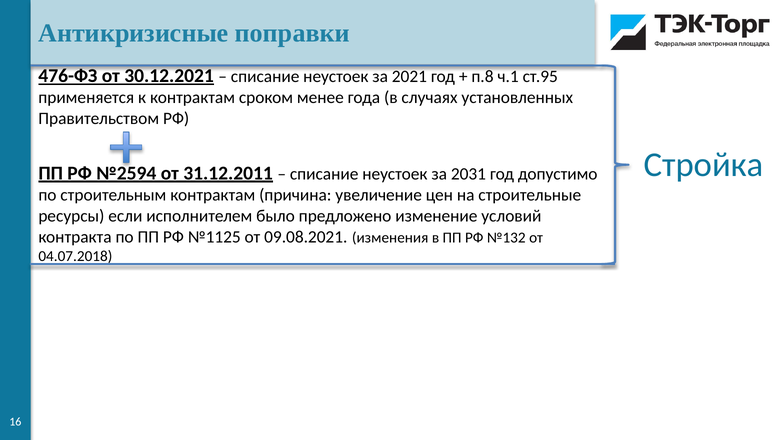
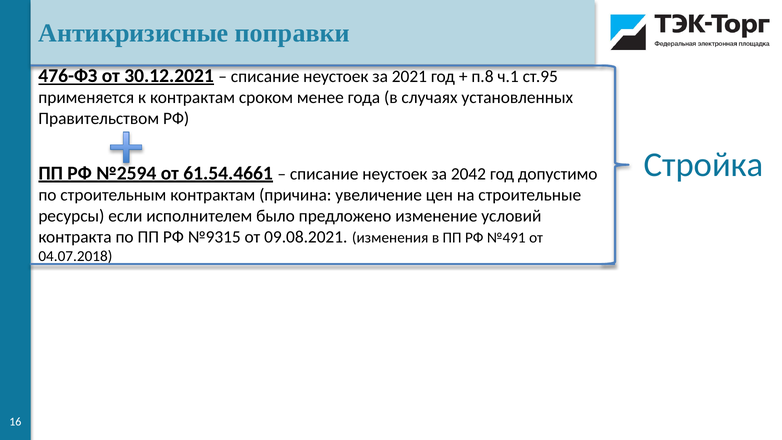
31.12.2011: 31.12.2011 -> 61.54.4661 (228, 173)
2031: 2031 -> 2042 (468, 174)
№1125: №1125 -> №9315 (214, 237)
№132: №132 -> №491 (506, 237)
